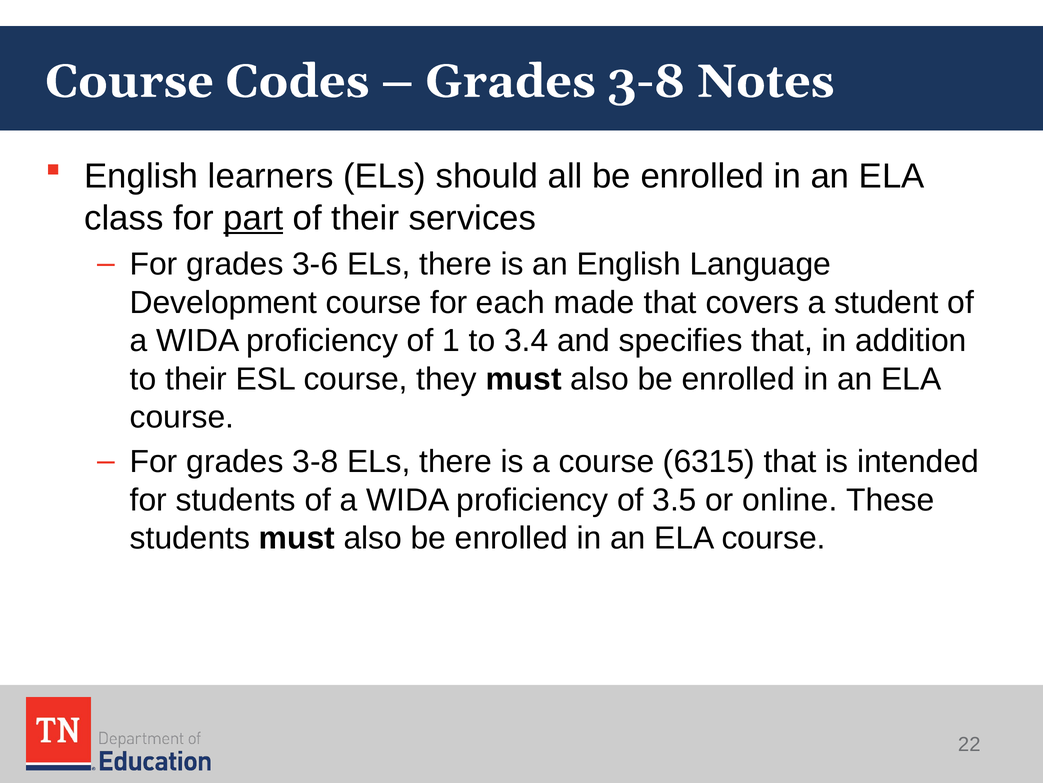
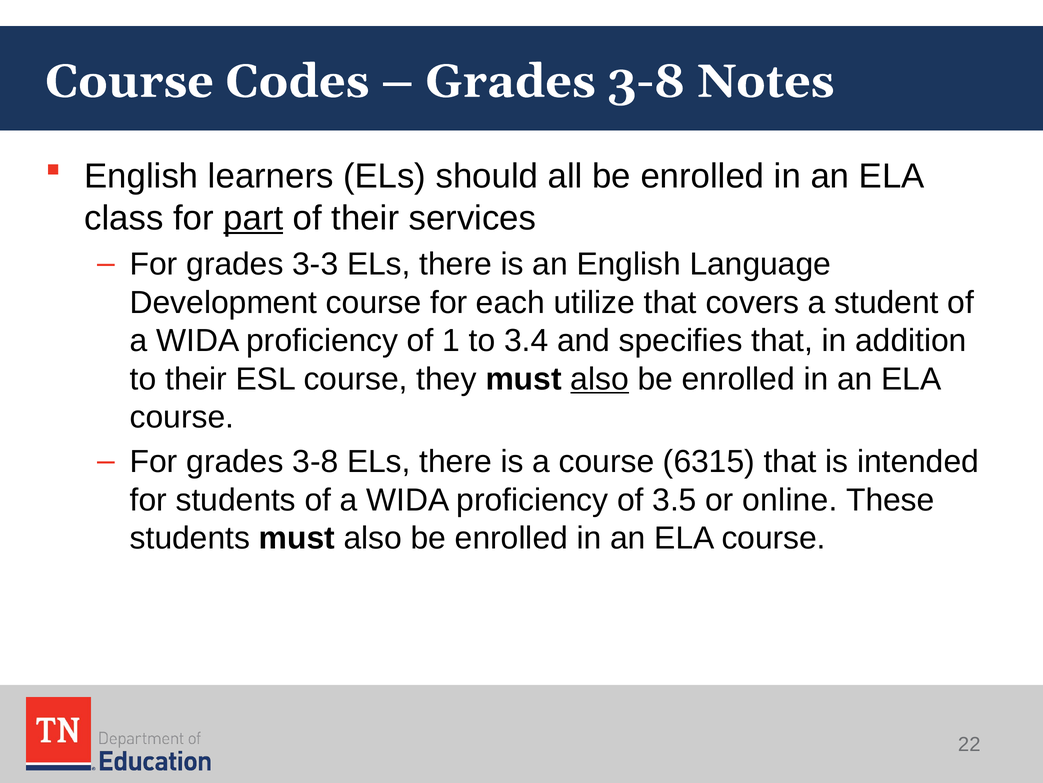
3-6: 3-6 -> 3-3 (315, 264)
made: made -> utilize (594, 302)
also underline: none -> present (600, 379)
